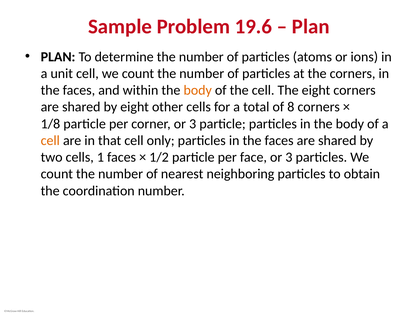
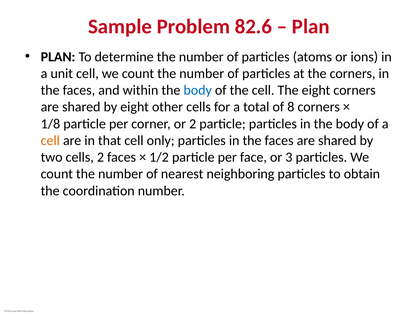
19.6: 19.6 -> 82.6 (253, 27)
body colour: orange -> blue (198, 90)
corner or 3: 3 -> 2 (193, 124)
cells 1: 1 -> 2 (100, 157)
